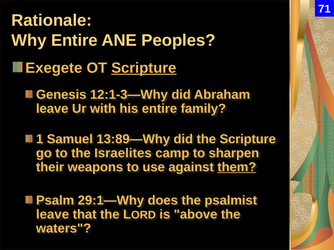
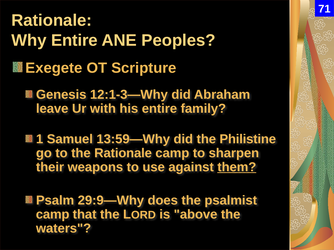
Scripture underline: present -> none (144, 68)
13:89—Why: 13:89—Why -> 13:59—Why (133, 139)
the Scripture: Scripture -> Philistine (248, 139)
the Israelites: Israelites -> Rationale (123, 153)
29:1—Why: 29:1—Why -> 29:9—Why (111, 201)
leave: leave -> camp (53, 215)
